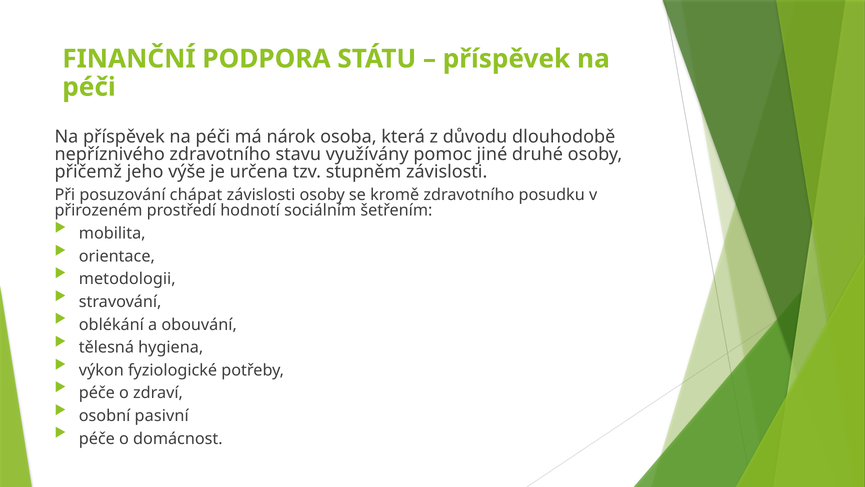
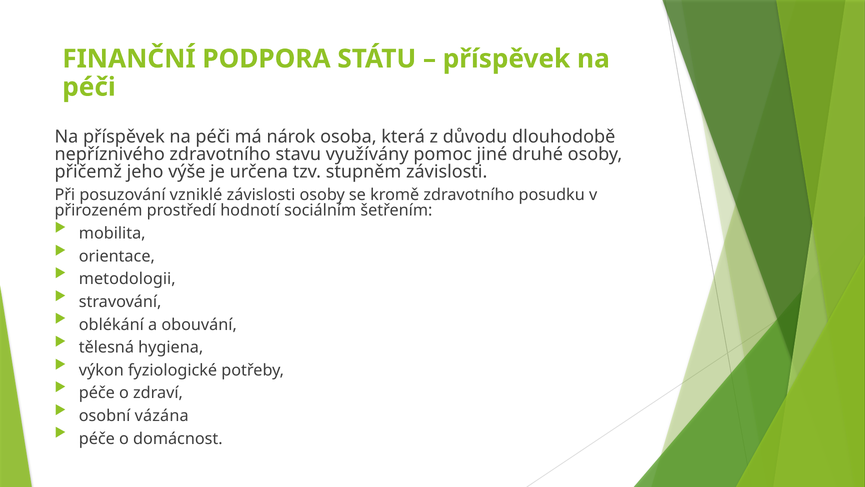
chápat: chápat -> vzniklé (196, 195)
pasivní: pasivní -> vázána (162, 415)
